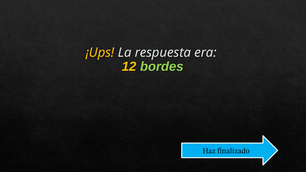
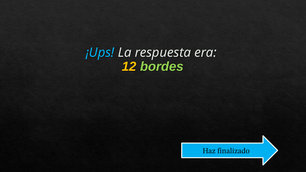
¡Ups colour: yellow -> light blue (100, 53)
